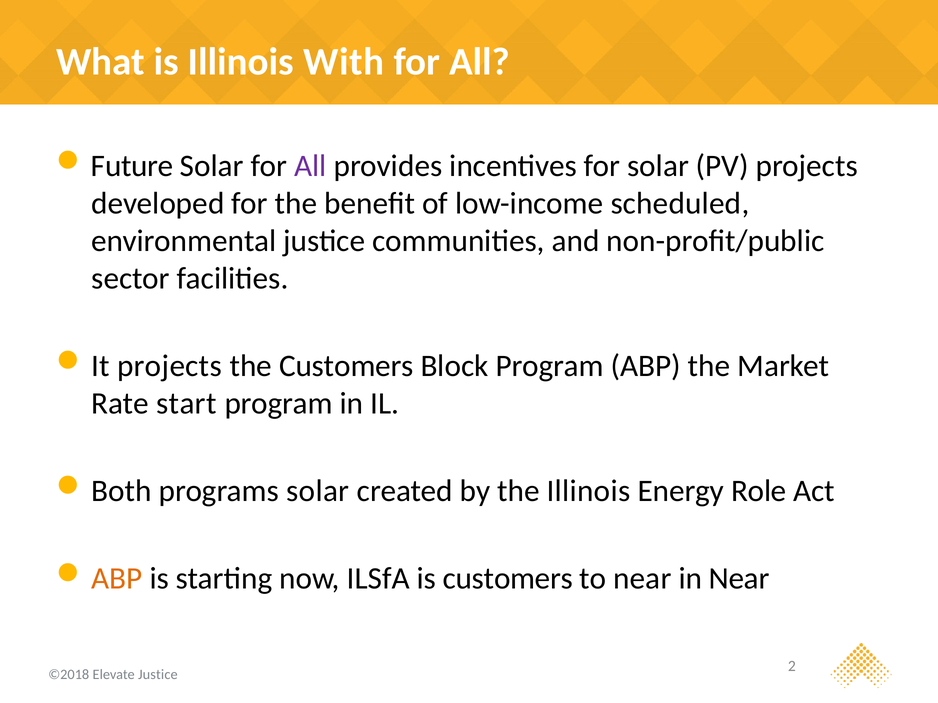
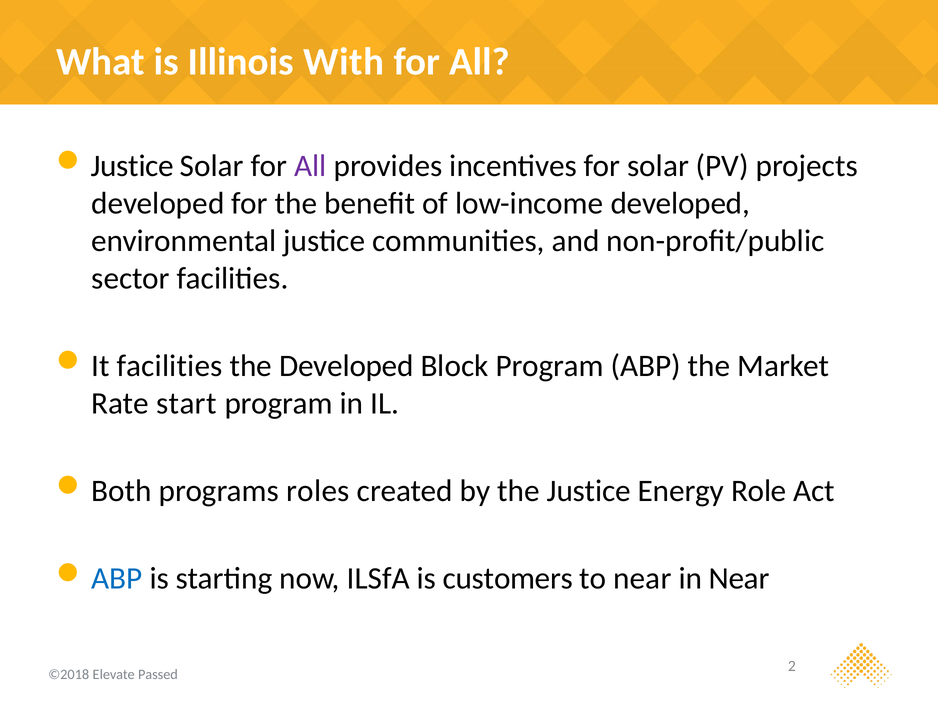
Future: Future -> Justice (132, 166)
low-income scheduled: scheduled -> developed (680, 204)
It projects: projects -> facilities (170, 366)
the Customers: Customers -> Developed (346, 366)
programs solar: solar -> roles (318, 491)
the Illinois: Illinois -> Justice (589, 491)
ABP colour: orange -> blue (117, 579)
Justice: Justice -> Passed (158, 675)
